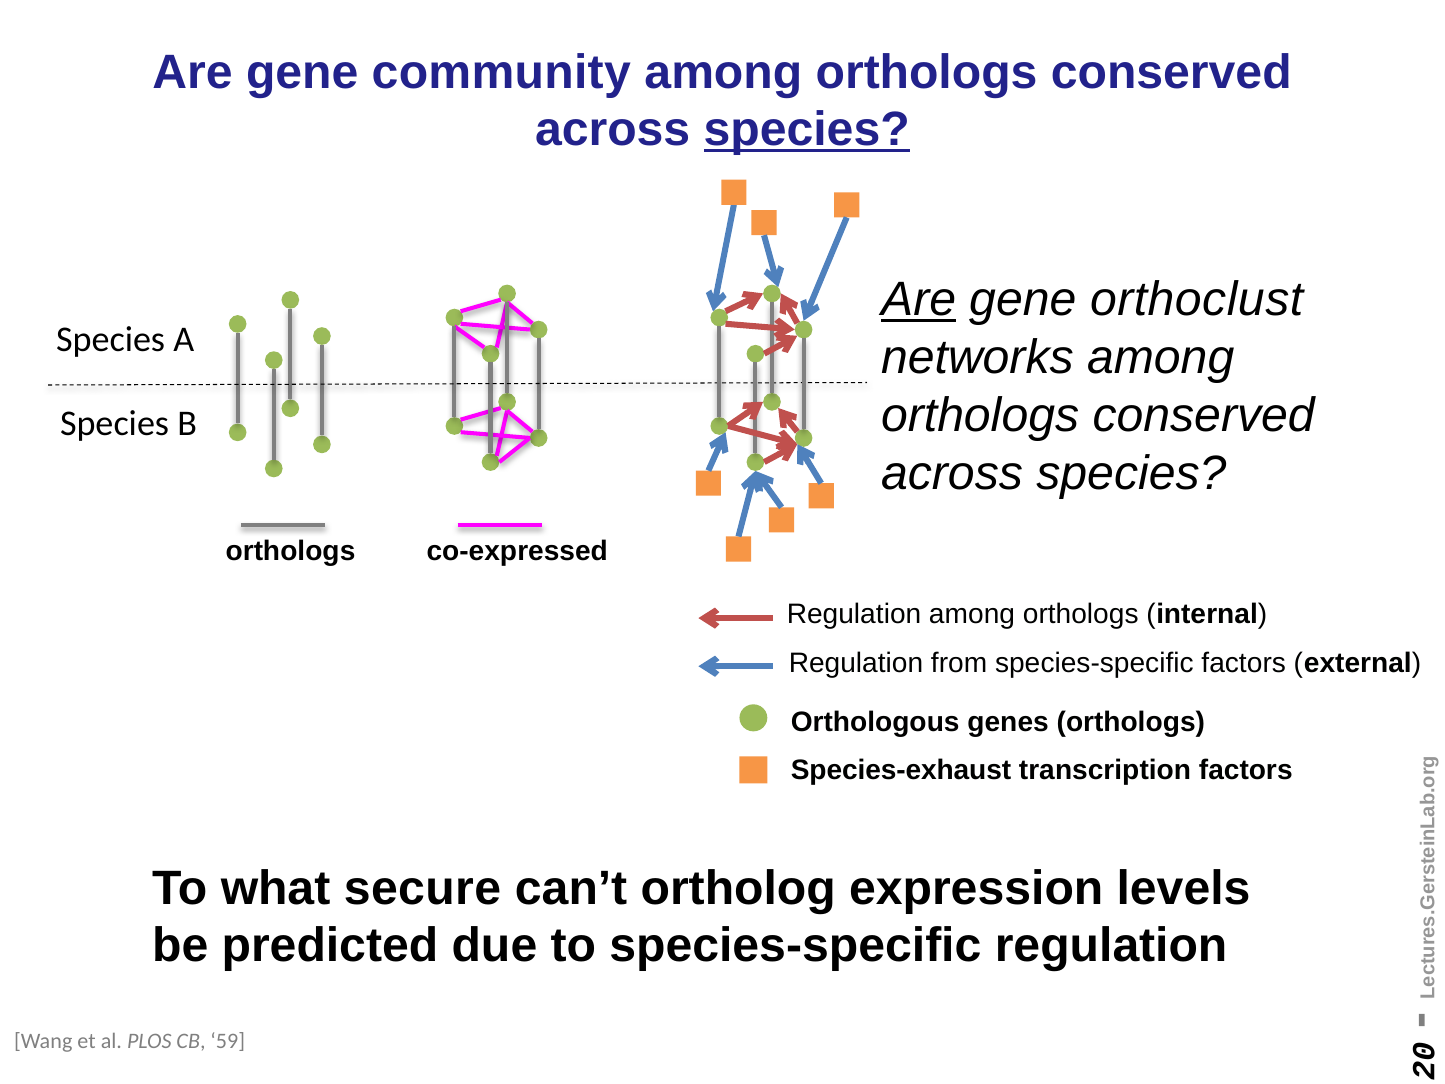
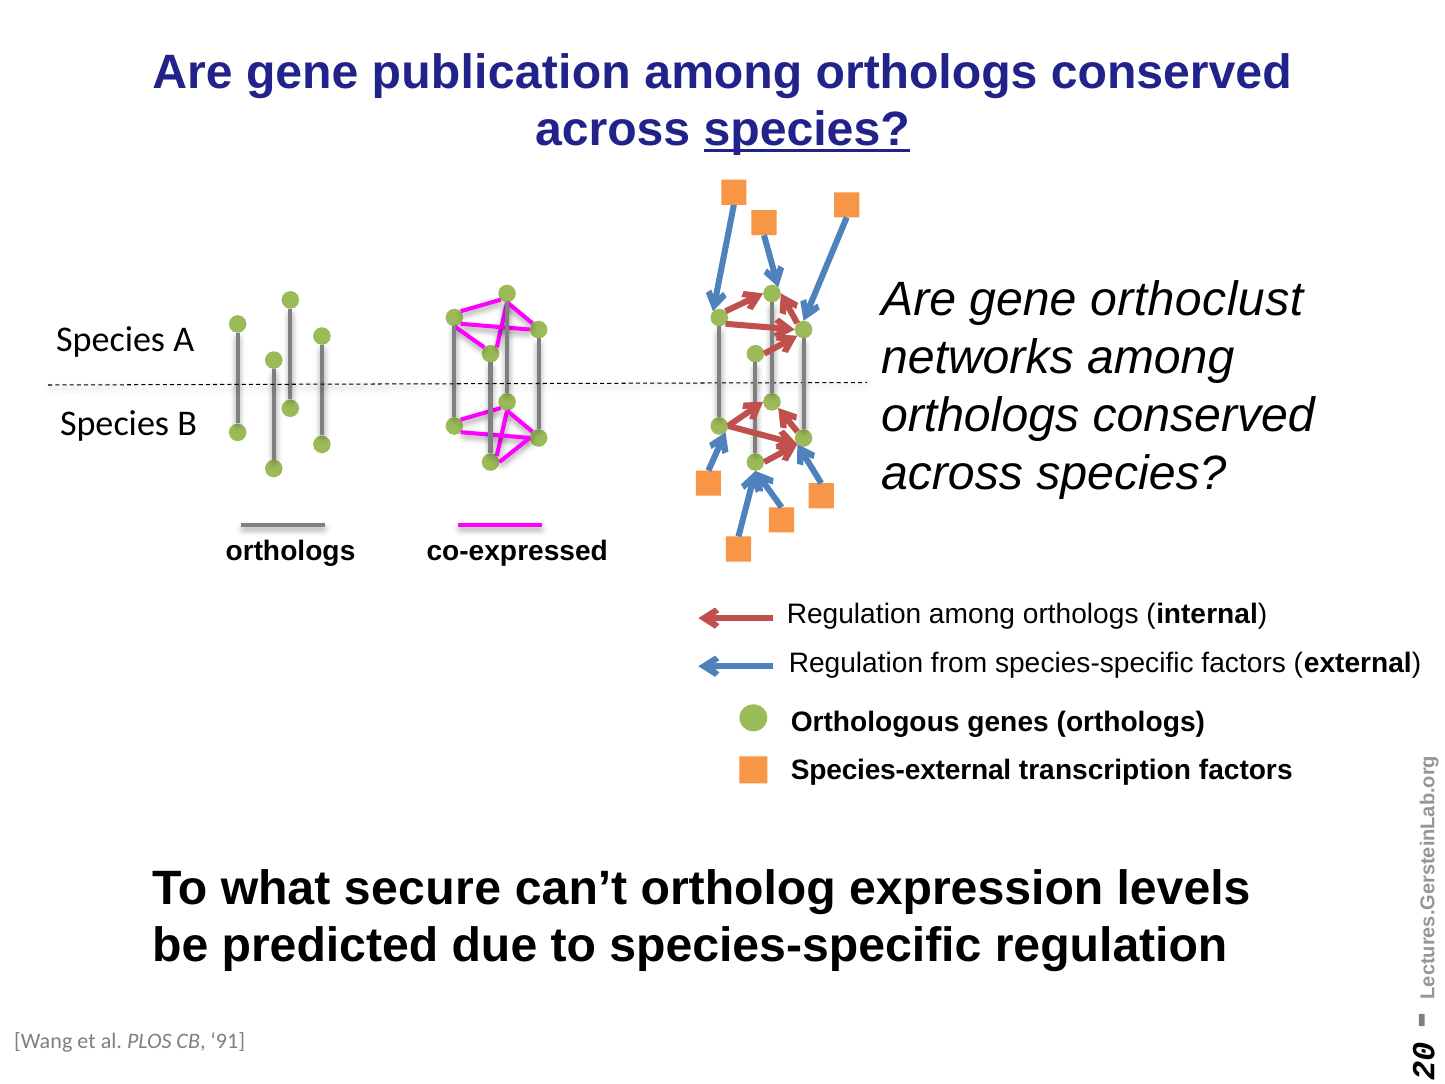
community: community -> publication (501, 72)
Are underline: present -> none (919, 300)
Species-exhaust: Species-exhaust -> Species-external (901, 770)
59: 59 -> 91 (228, 1041)
